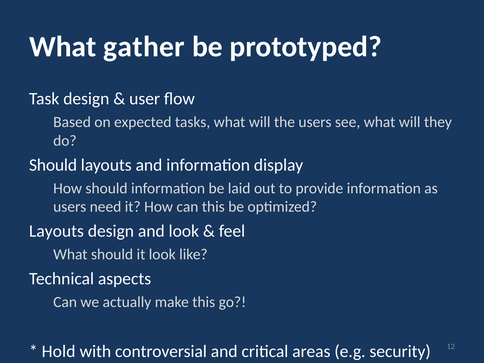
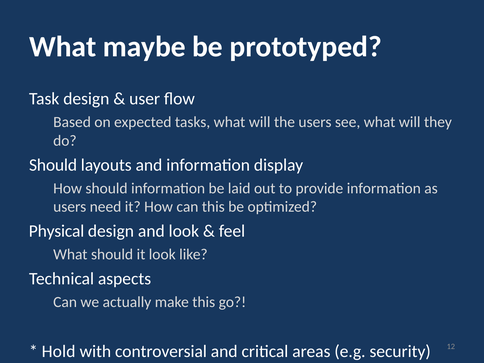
gather: gather -> maybe (144, 47)
Layouts: Layouts -> Physical (57, 231)
